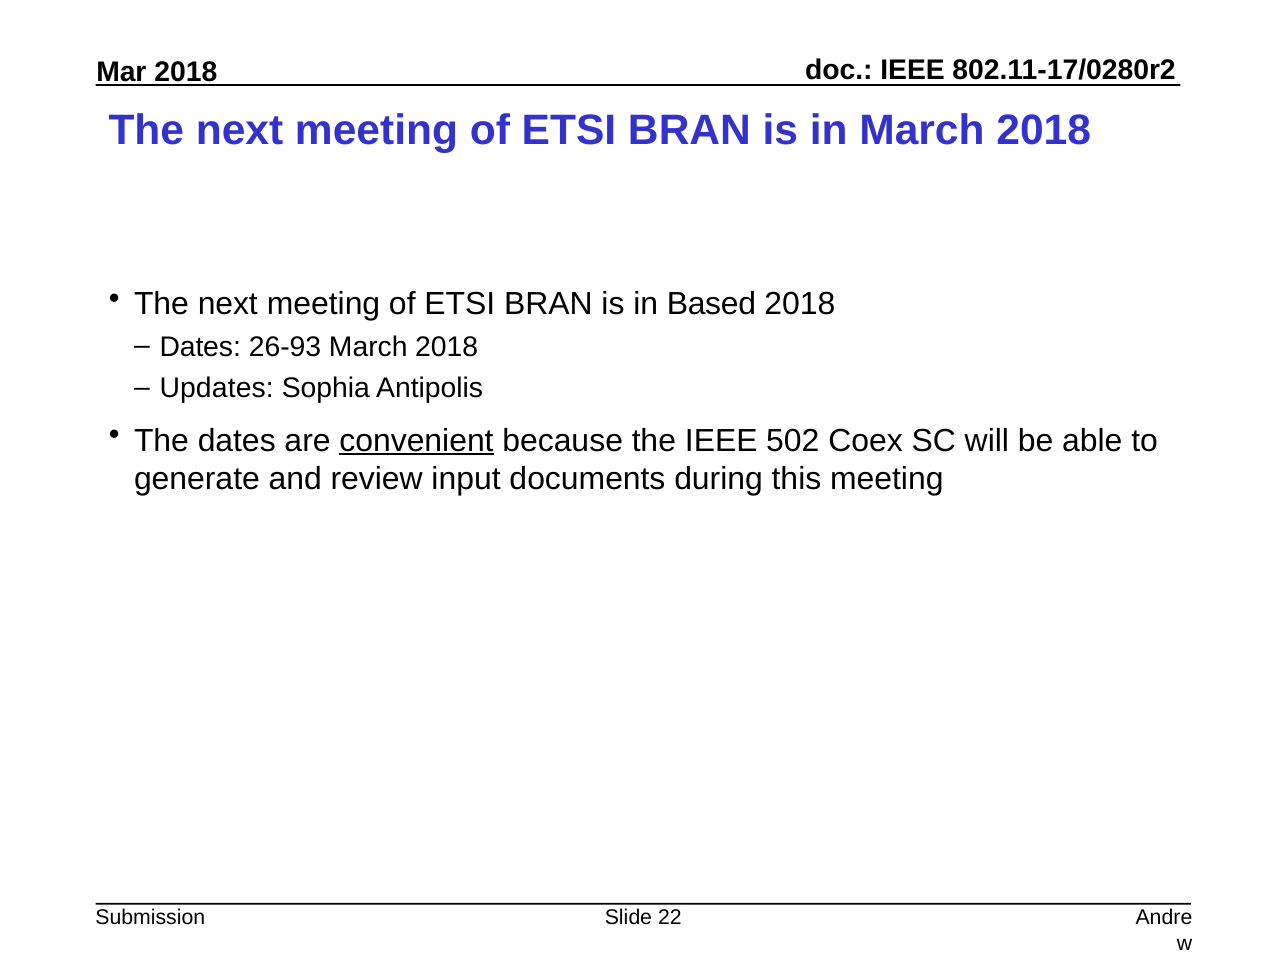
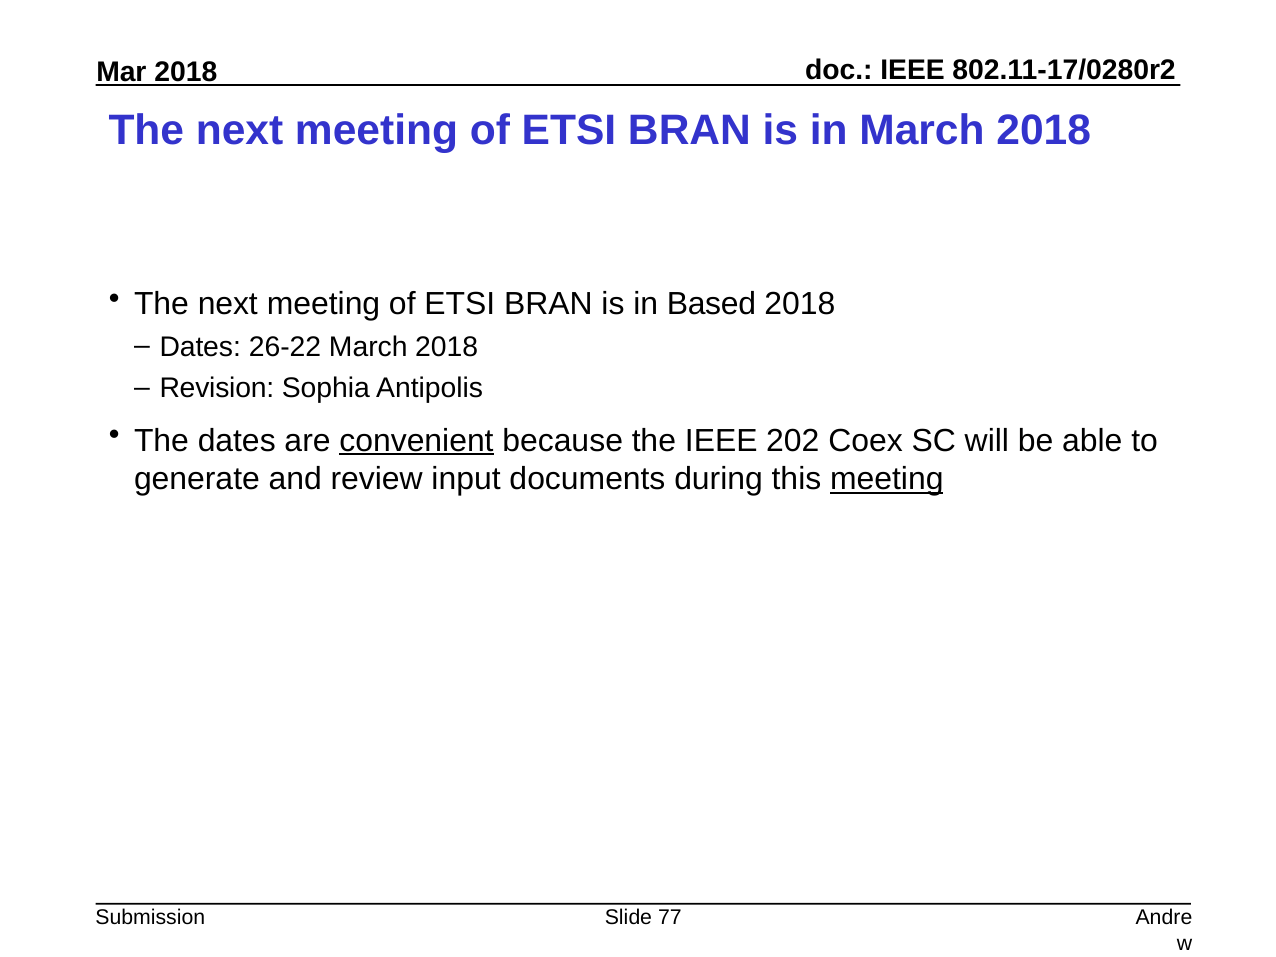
26-93: 26-93 -> 26-22 (285, 347)
Updates: Updates -> Revision (217, 388)
502: 502 -> 202 (793, 441)
meeting underline: none -> present (887, 479)
22: 22 -> 77 (670, 918)
